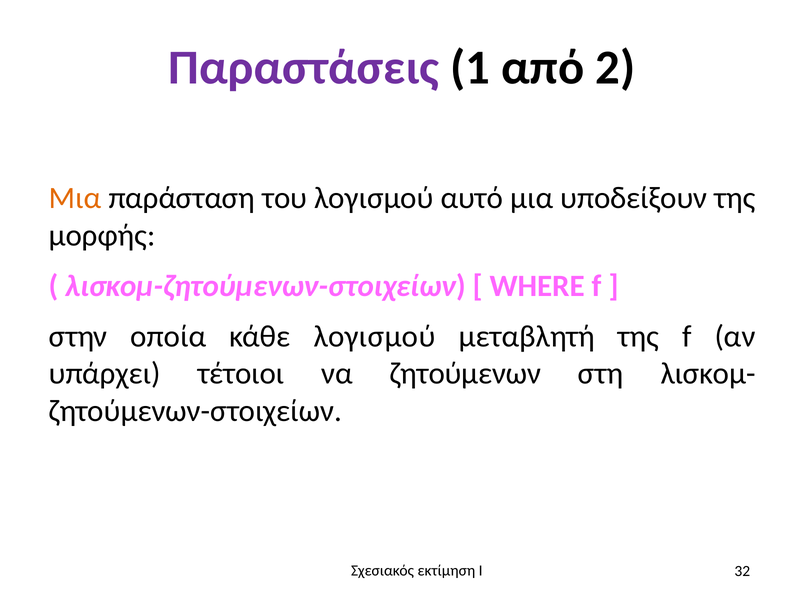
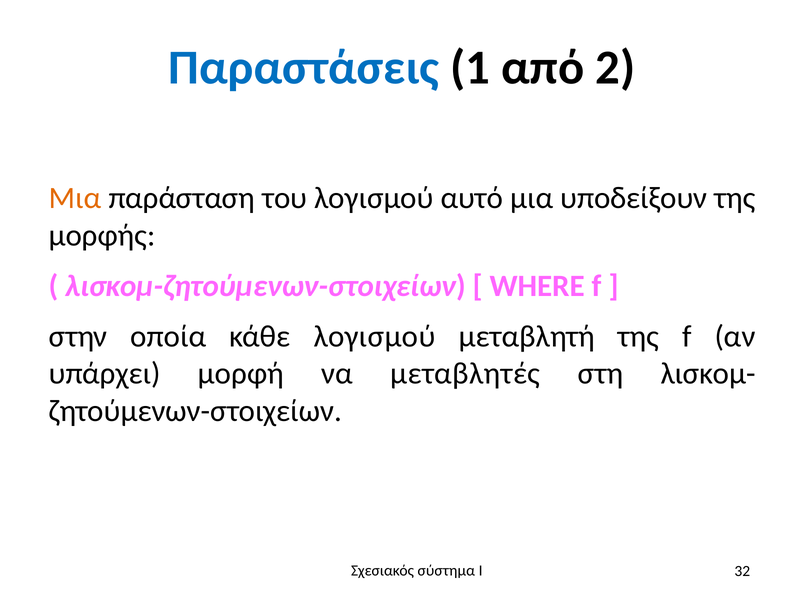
Παραστάσεις colour: purple -> blue (304, 68)
τέτοιοι: τέτοιοι -> μορφή (241, 374)
ζητούμενων: ζητούμενων -> μεταβλητές (465, 374)
εκτίμηση: εκτίμηση -> σύστημα (446, 571)
